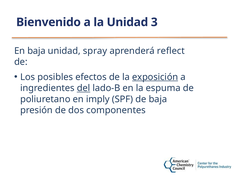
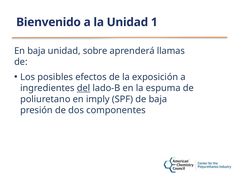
3: 3 -> 1 (154, 22)
spray: spray -> sobre (95, 51)
reflect: reflect -> llamas (171, 51)
exposición underline: present -> none (155, 77)
